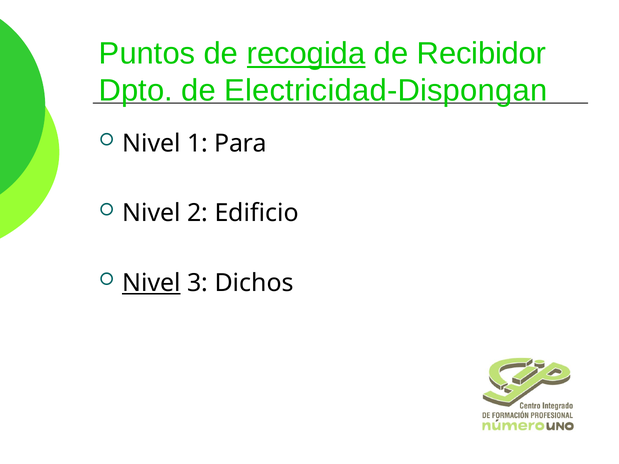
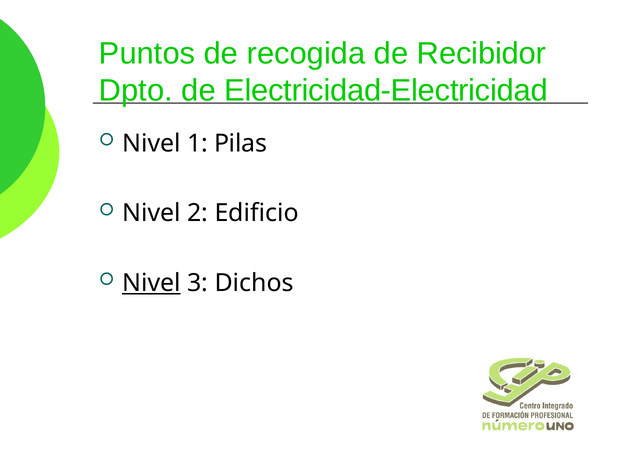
recogida underline: present -> none (306, 54)
Electricidad-Dispongan: Electricidad-Dispongan -> Electricidad-Electricidad (386, 91)
Para: Para -> Pilas (241, 144)
